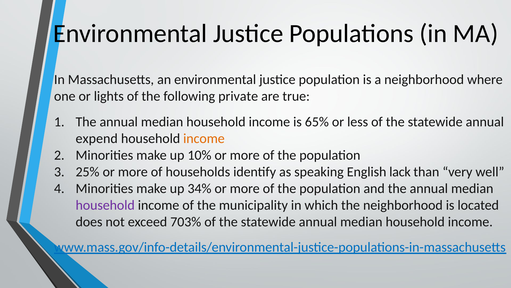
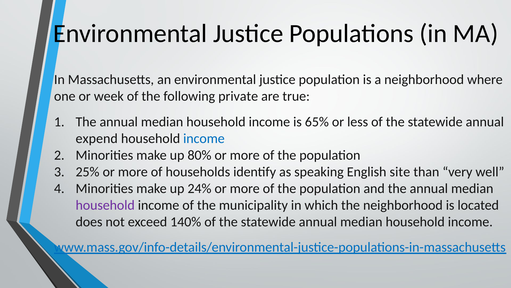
lights: lights -> week (109, 96)
income colour: orange -> blue (204, 138)
10%: 10% -> 80% (199, 155)
lack: lack -> site (400, 172)
34%: 34% -> 24% (199, 188)
703%: 703% -> 140% (186, 221)
